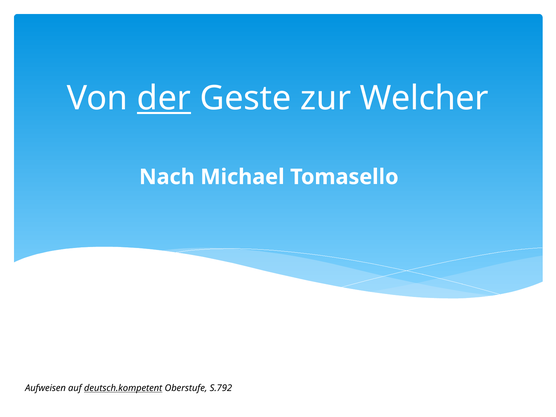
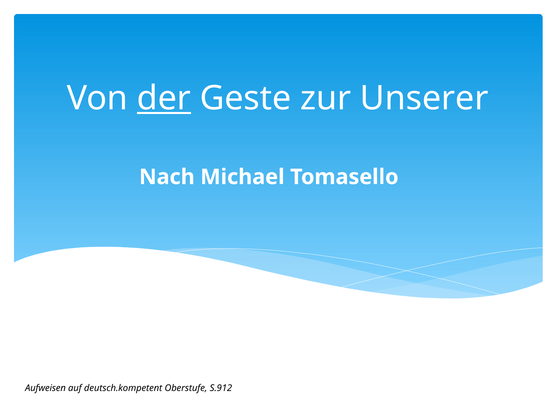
Welcher: Welcher -> Unserer (424, 98)
deutsch.kompetent underline: present -> none (123, 388)
S.792: S.792 -> S.912 (221, 388)
